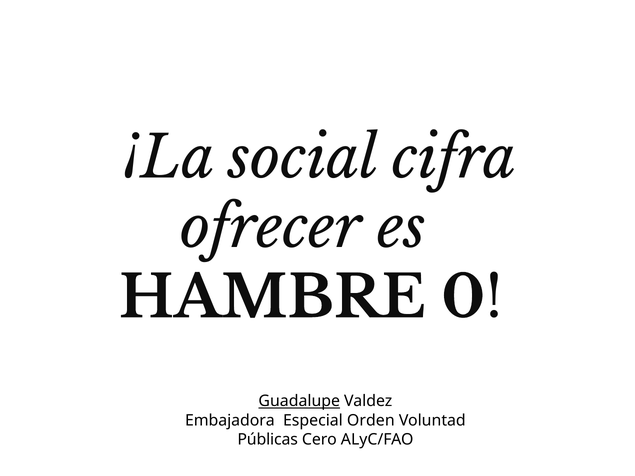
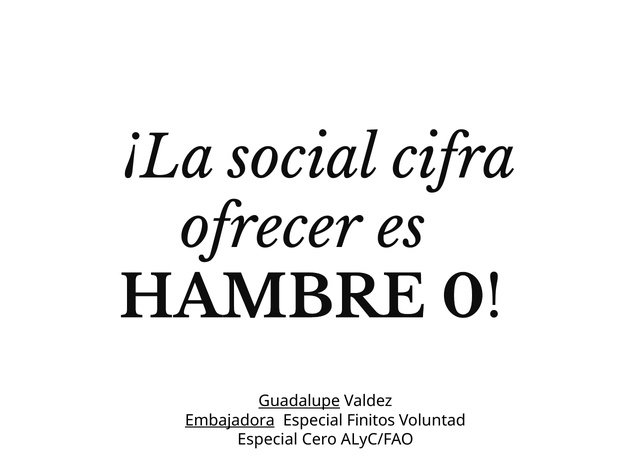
Embajadora underline: none -> present (230, 420)
Orden: Orden -> Finitos (371, 420)
Públicas: Públicas -> Especial (268, 440)
